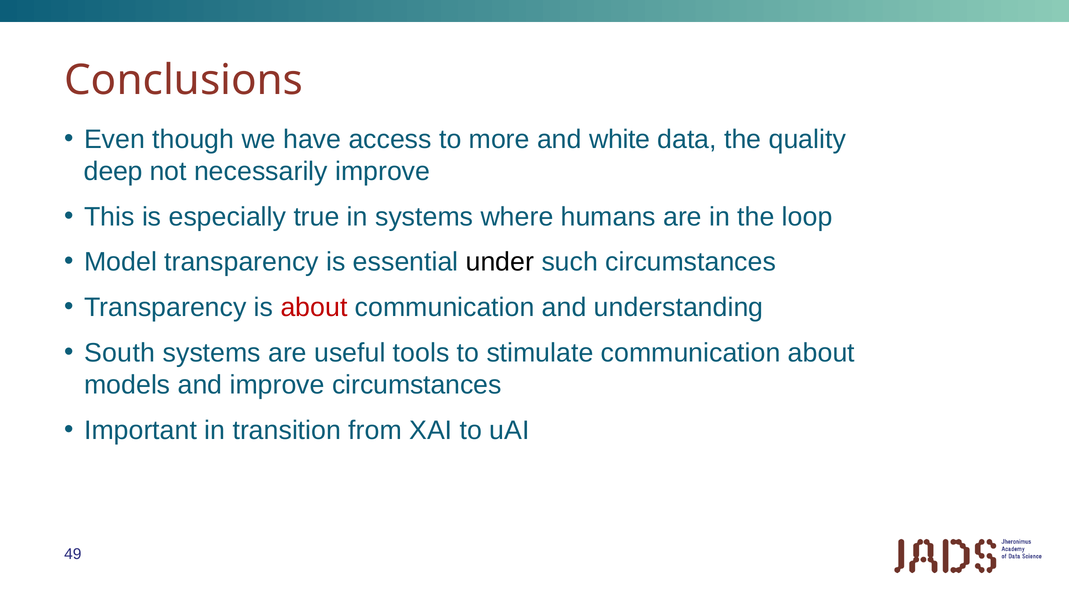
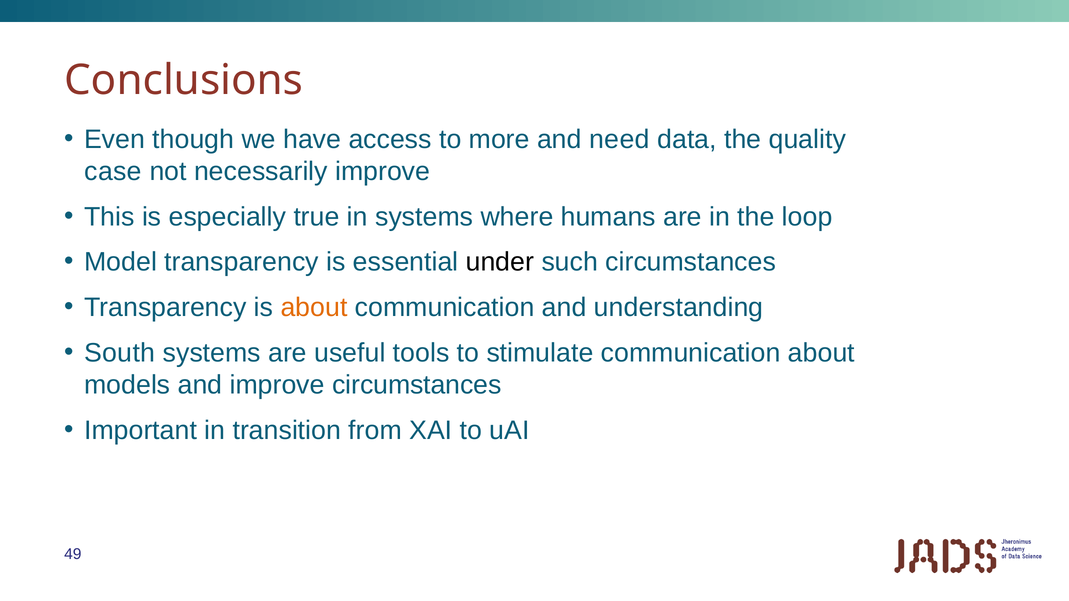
white: white -> need (619, 139)
deep: deep -> case (113, 171)
about colour: red -> orange (314, 308)
